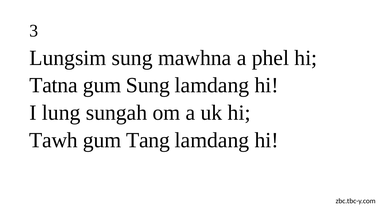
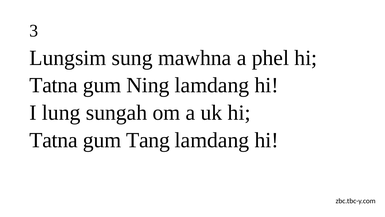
gum Sung: Sung -> Ning (148, 85)
Tawh: Tawh -> Tatna (53, 140)
